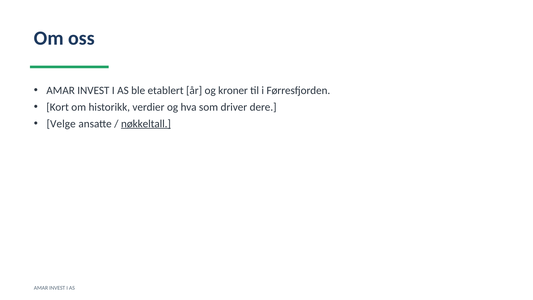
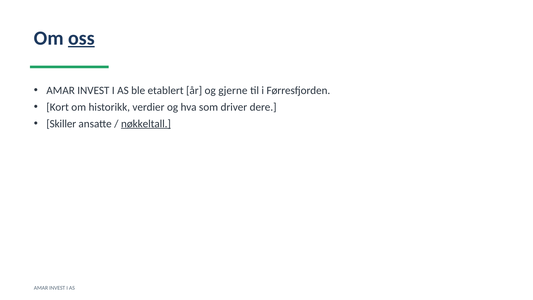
oss underline: none -> present (81, 38)
kroner: kroner -> gjerne (233, 90)
Velge: Velge -> Skiller (61, 124)
